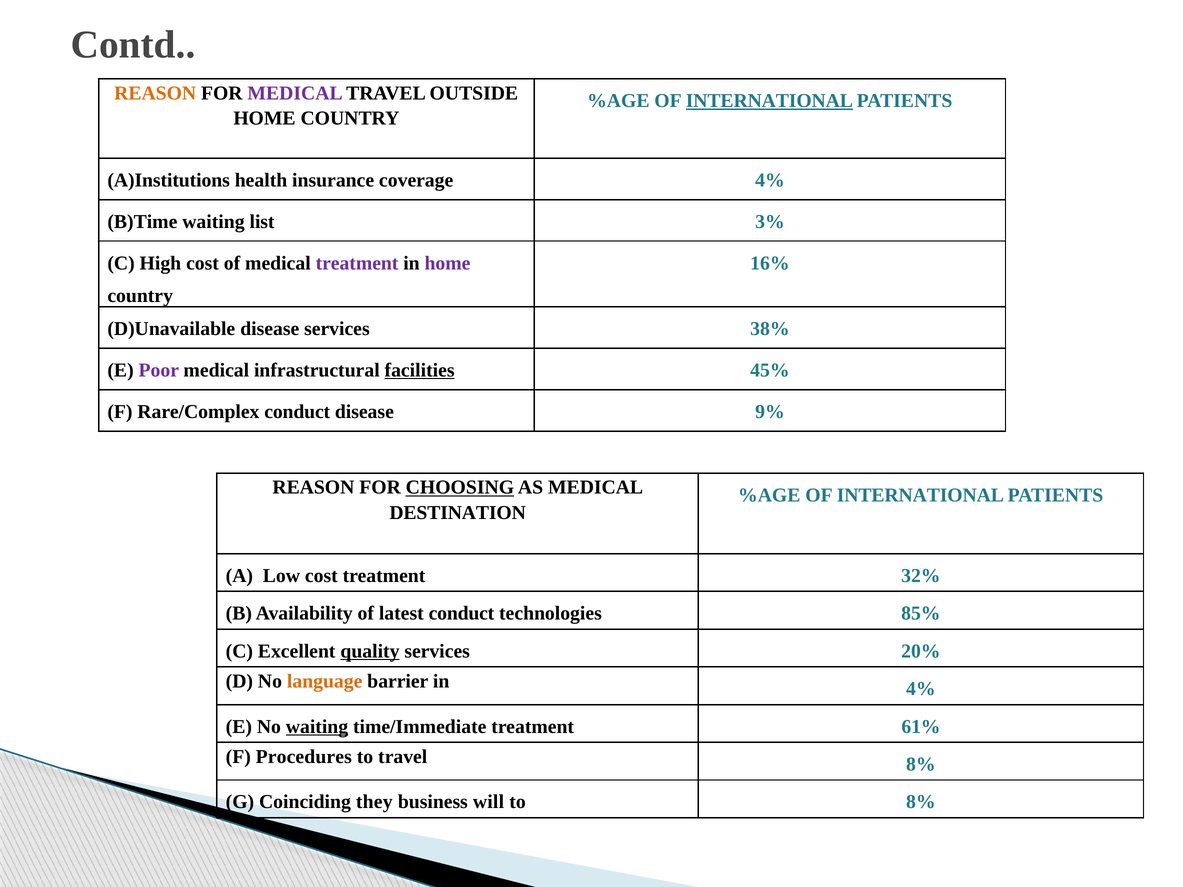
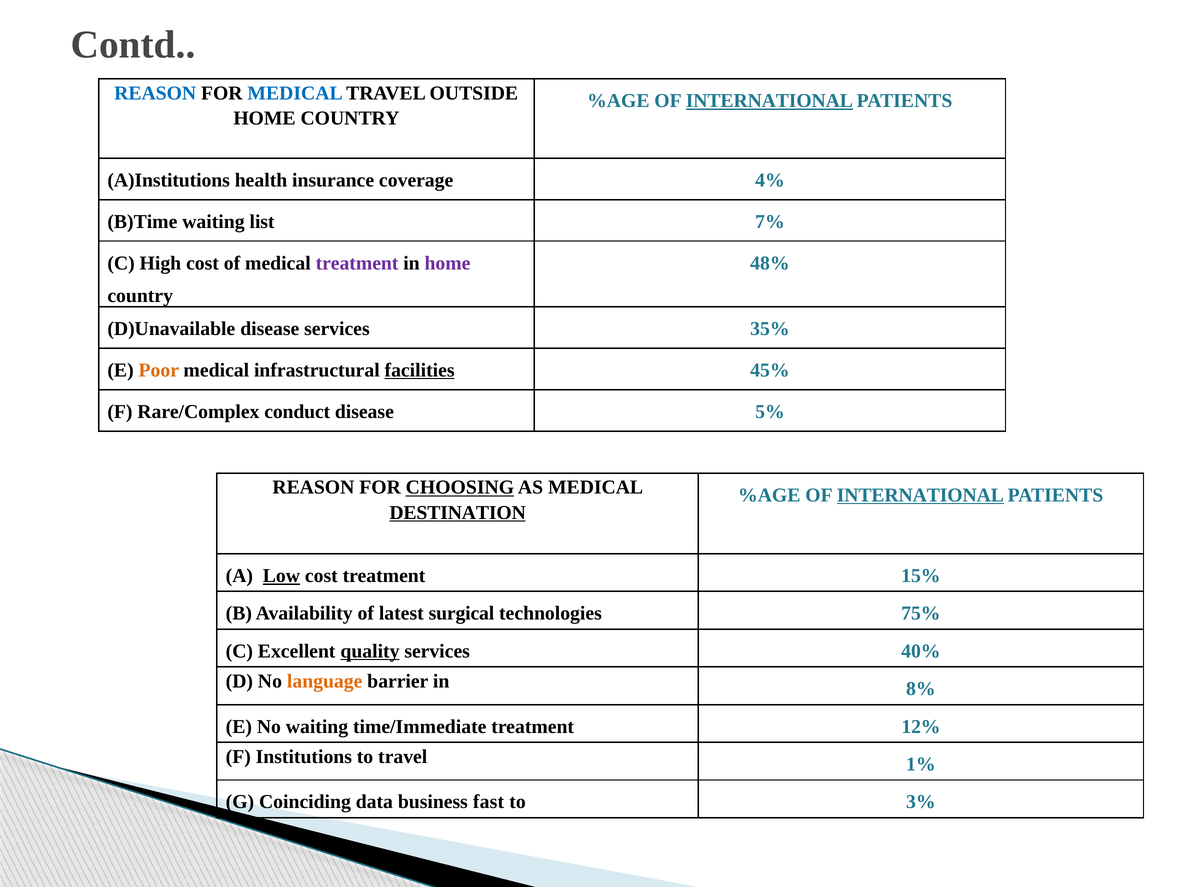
REASON colour: orange -> blue (155, 93)
MEDICAL colour: purple -> blue (295, 93)
3%: 3% -> 7% (770, 222)
16%: 16% -> 48% (770, 263)
38%: 38% -> 35% (770, 329)
Poor colour: purple -> orange (159, 370)
9%: 9% -> 5% (770, 412)
INTERNATIONAL underline: none -> present (920, 495)
DESTINATION underline: none -> present (458, 513)
Low underline: none -> present (281, 576)
32%: 32% -> 15% (921, 576)
latest conduct: conduct -> surgical (461, 614)
85%: 85% -> 75% (921, 614)
20%: 20% -> 40% (921, 651)
in 4%: 4% -> 8% (921, 689)
waiting underline: present -> none (317, 727)
61%: 61% -> 12% (921, 727)
Procedures: Procedures -> Institutions (304, 757)
travel 8%: 8% -> 1% (921, 764)
they: they -> data (374, 802)
will: will -> fast (488, 802)
to 8%: 8% -> 3% (921, 802)
